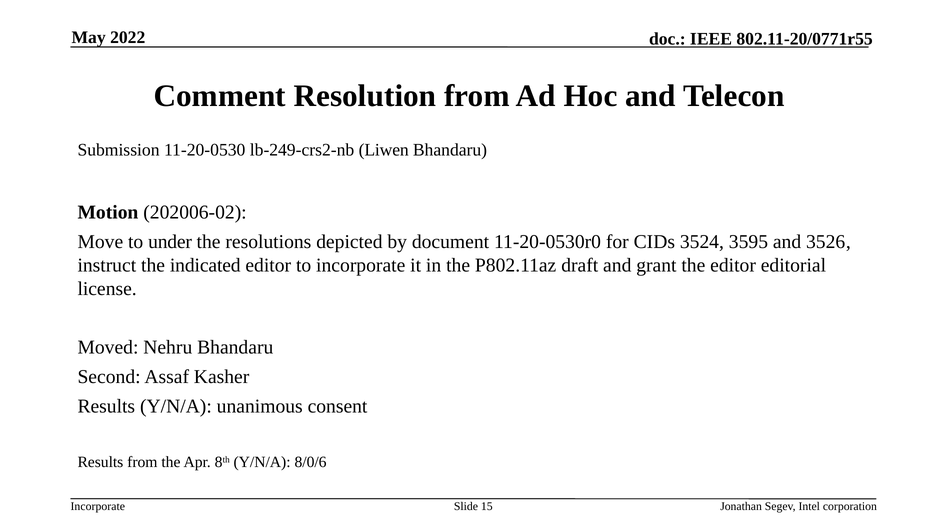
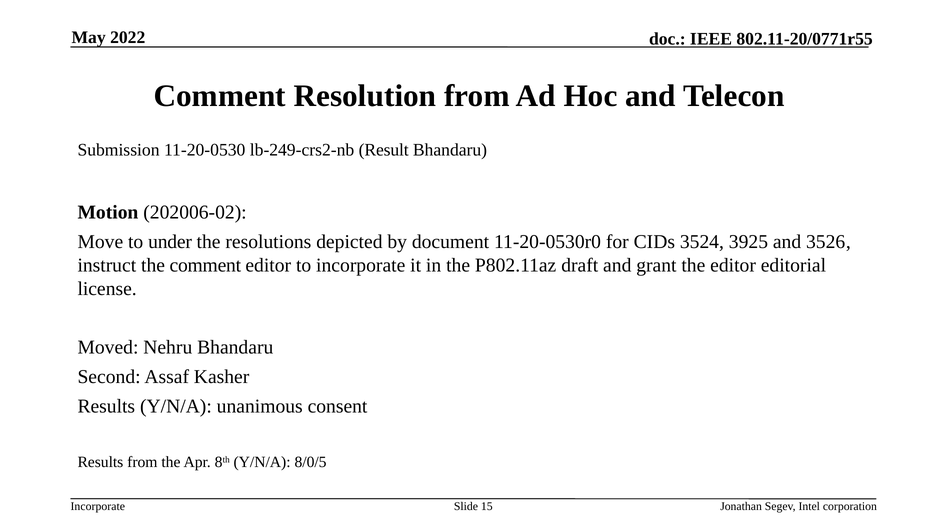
Liwen: Liwen -> Result (384, 150)
3595: 3595 -> 3925 (748, 242)
the indicated: indicated -> comment (205, 265)
8/0/6: 8/0/6 -> 8/0/5 (311, 462)
